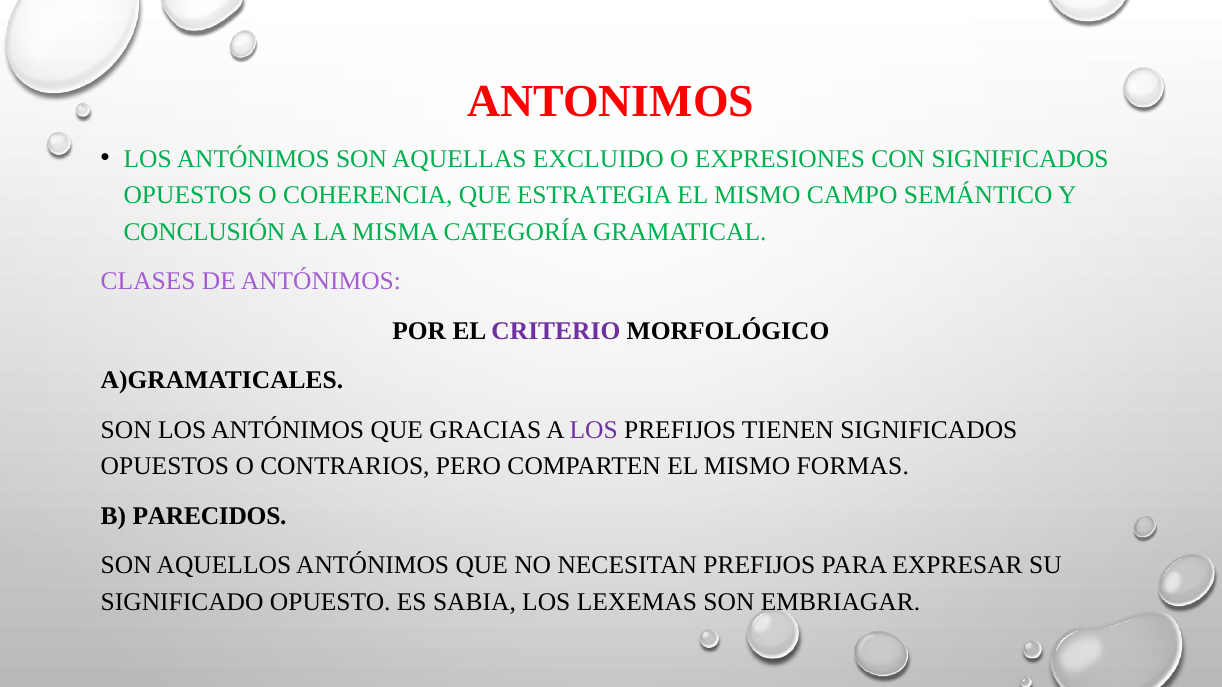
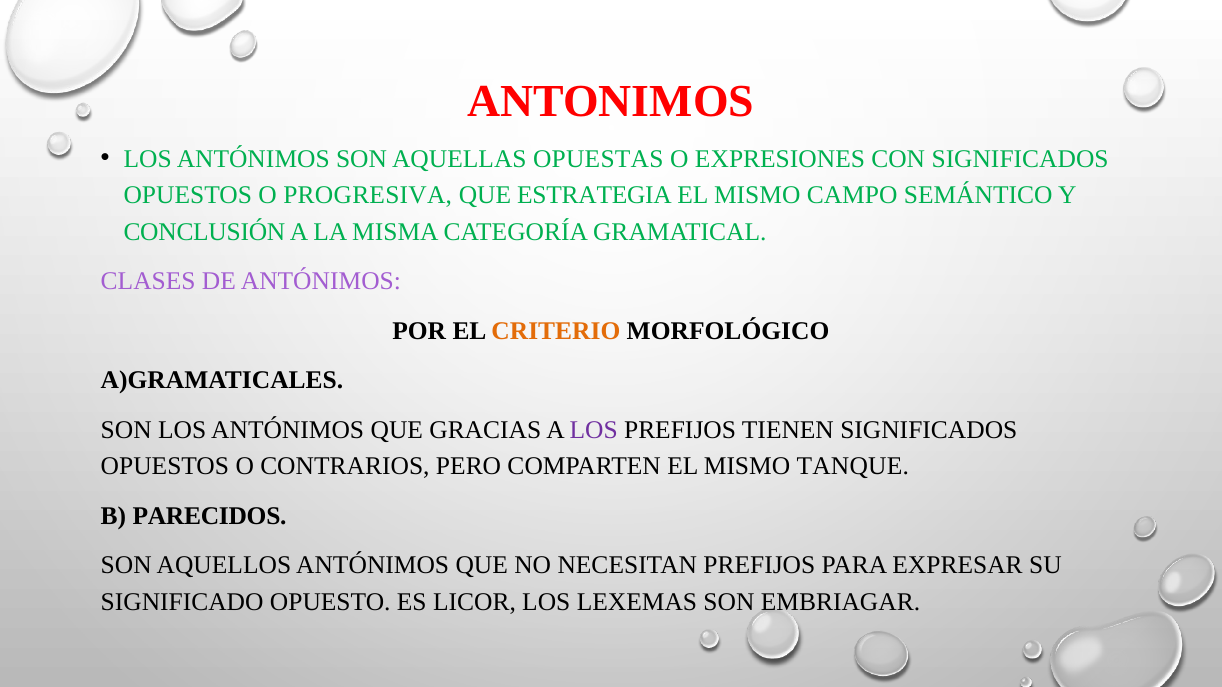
EXCLUIDO: EXCLUIDO -> OPUESTAS (598, 159)
COHERENCIA: COHERENCIA -> PROGRESIVA (368, 196)
CRITERIO colour: purple -> orange (556, 331)
FORMAS: FORMAS -> TANQUE (853, 467)
SABIA: SABIA -> LICOR (474, 602)
